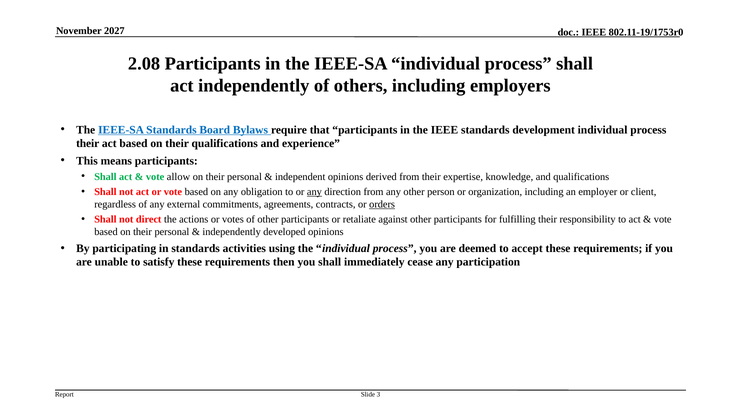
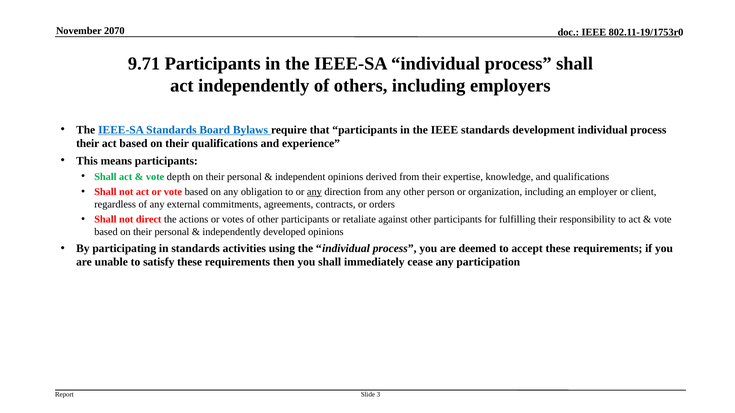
2027: 2027 -> 2070 (114, 31)
2.08: 2.08 -> 9.71 (144, 64)
allow: allow -> depth (179, 177)
orders underline: present -> none (382, 204)
